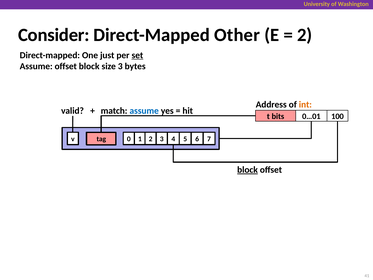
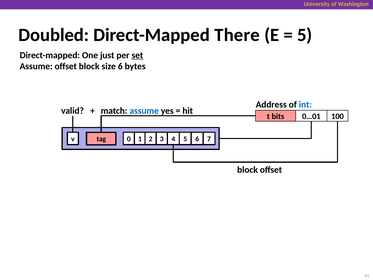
Consider: Consider -> Doubled (54, 35)
Other: Other -> There (237, 35)
2: 2 -> 5 (305, 35)
size 3: 3 -> 6 (120, 66)
int colour: orange -> blue (305, 104)
block underline: present -> none (247, 170)
